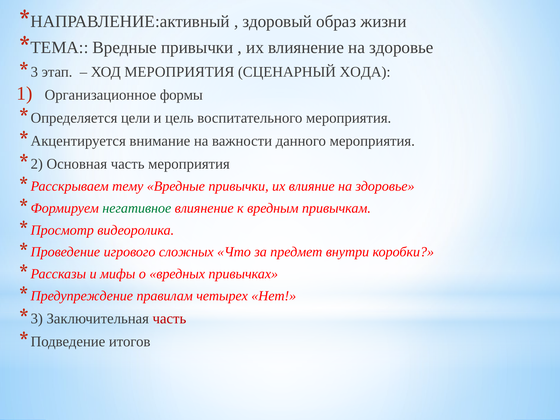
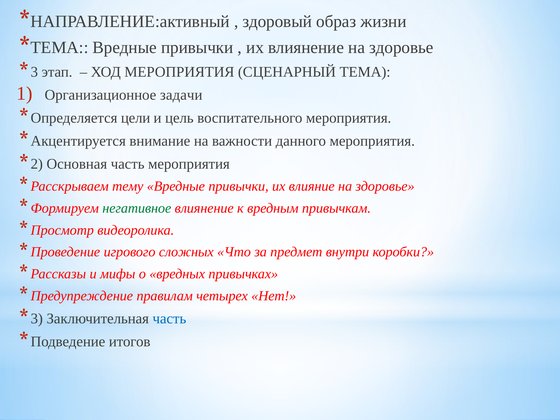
ХОДА: ХОДА -> ТЕМА (365, 72)
формы: формы -> задачи (181, 95)
часть colour: red -> blue (169, 318)
